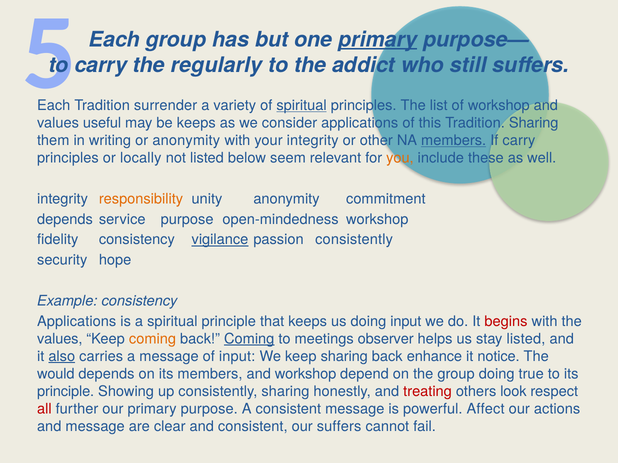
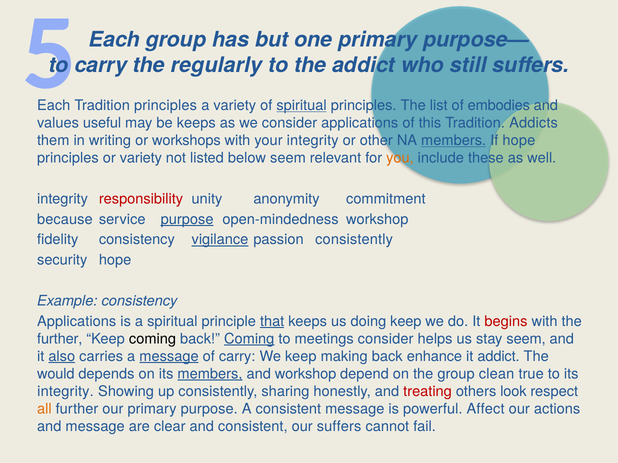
primary underline: present -> none (378, 40)
Tradition surrender: surrender -> principles (166, 106)
of workshop: workshop -> embodies (499, 106)
Tradition Sharing: Sharing -> Addicts (534, 123)
or anonymity: anonymity -> workshops (186, 141)
If carry: carry -> hope (519, 141)
or locally: locally -> variety (141, 158)
responsibility colour: orange -> red (141, 199)
depends: depends -> because (65, 219)
purpose underline: none -> present (187, 219)
that underline: none -> present (272, 322)
doing input: input -> keep (406, 322)
values: values -> further (60, 339)
coming colour: orange -> black (153, 339)
meetings observer: observer -> consider (386, 339)
stay listed: listed -> seem (526, 339)
message underline: none -> present (169, 357)
of input: input -> carry (237, 357)
keep sharing: sharing -> making (344, 357)
it notice: notice -> addict (499, 357)
members underline: none -> present (210, 374)
group doing: doing -> clean (497, 374)
principle: principle -> integrity (65, 392)
all colour: red -> orange (44, 409)
